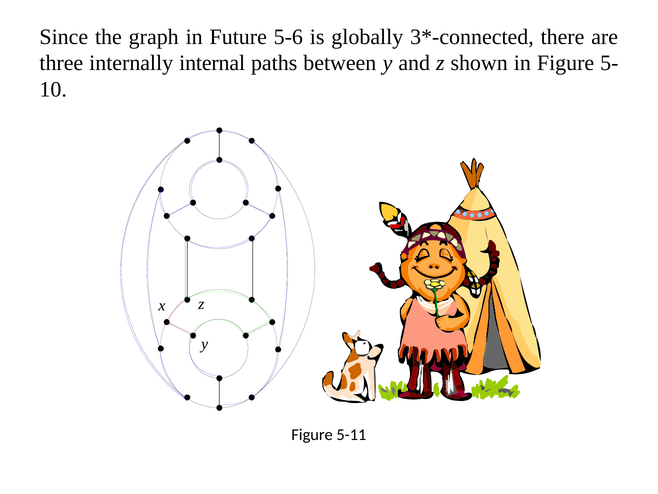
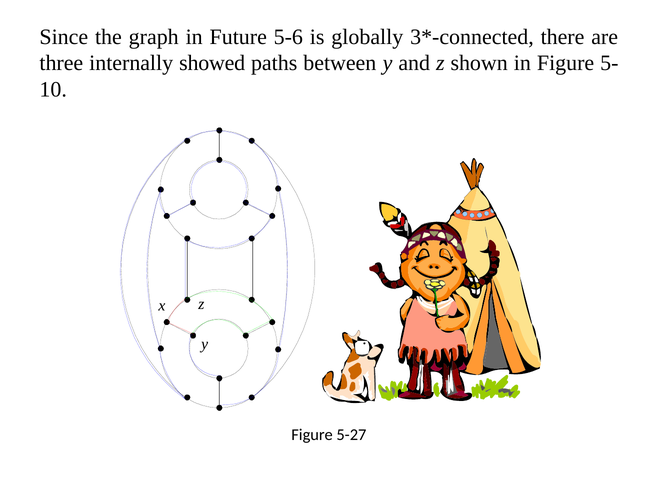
internal: internal -> showed (212, 63)
5-11: 5-11 -> 5-27 (351, 434)
